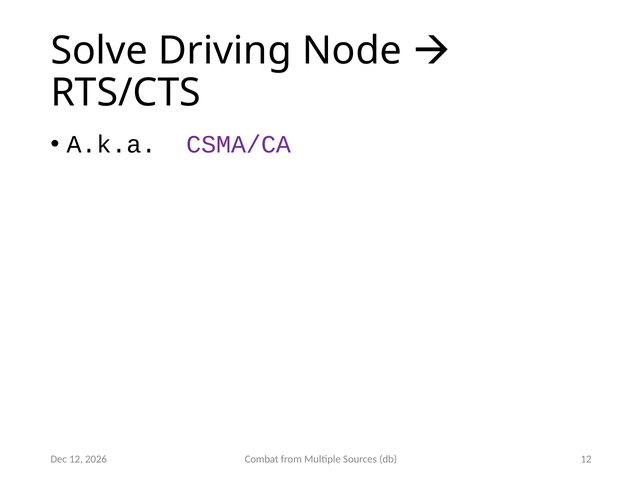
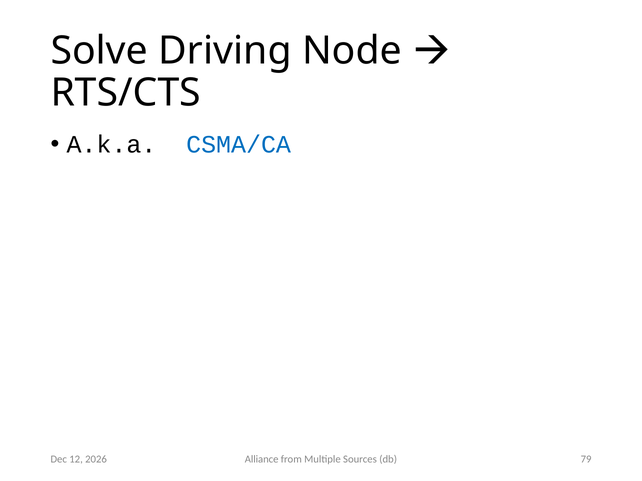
CSMA/CA colour: purple -> blue (239, 145)
Combat: Combat -> Alliance (262, 460)
db 12: 12 -> 79 (586, 460)
